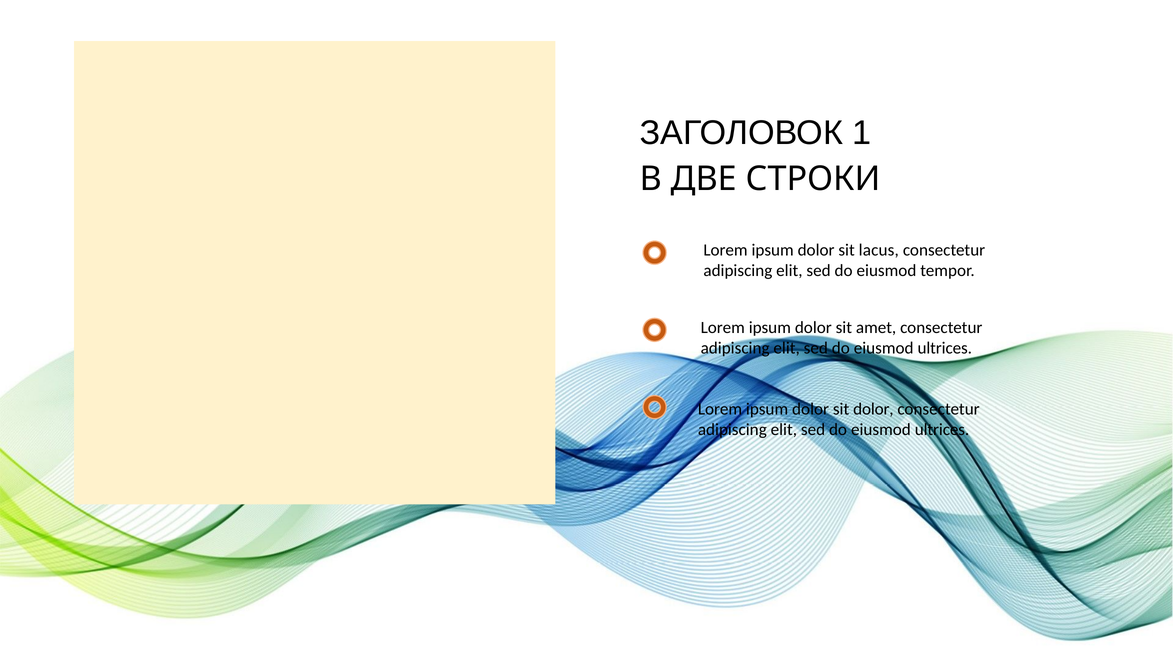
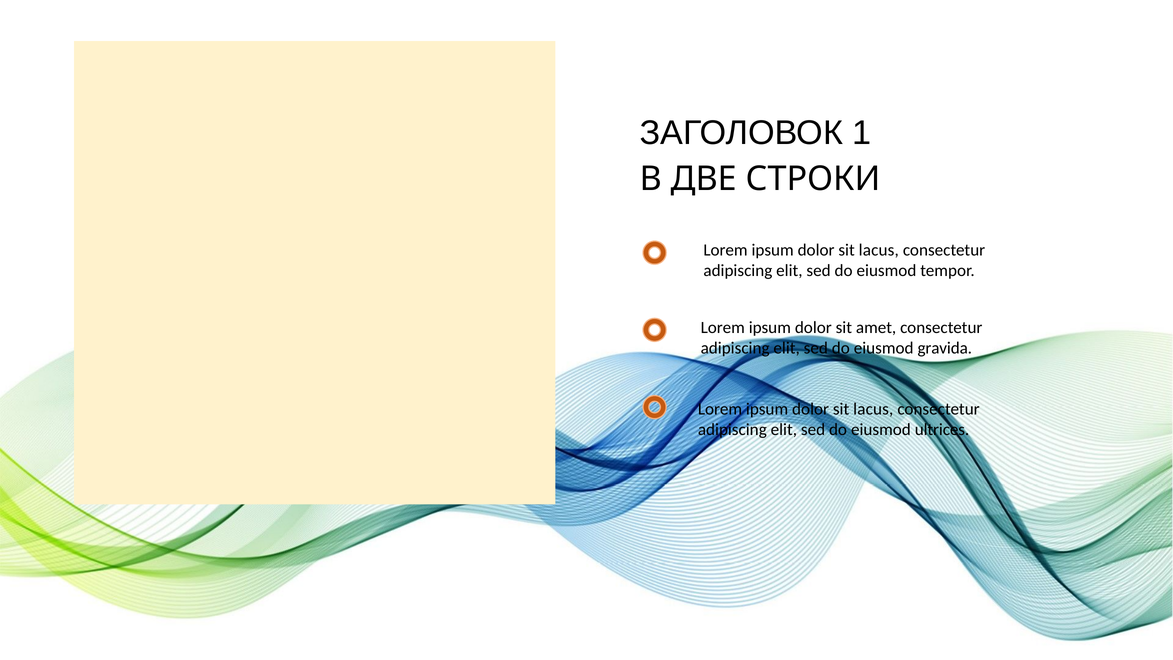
ultrices: ultrices -> gravida (945, 348)
dolor: dolor -> lacus (873, 409)
